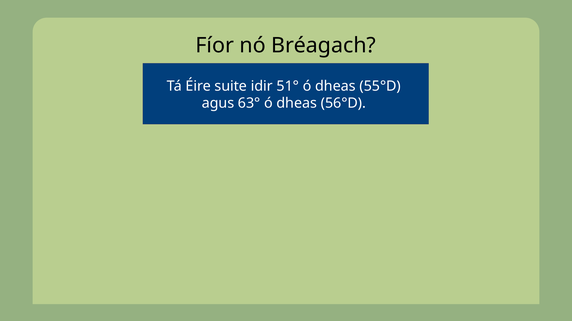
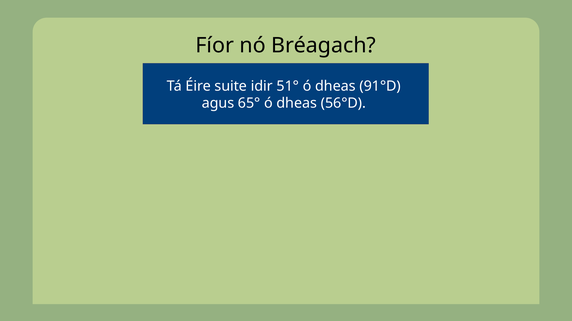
55°D: 55°D -> 91°D (380, 86)
63°: 63° -> 65° (249, 104)
